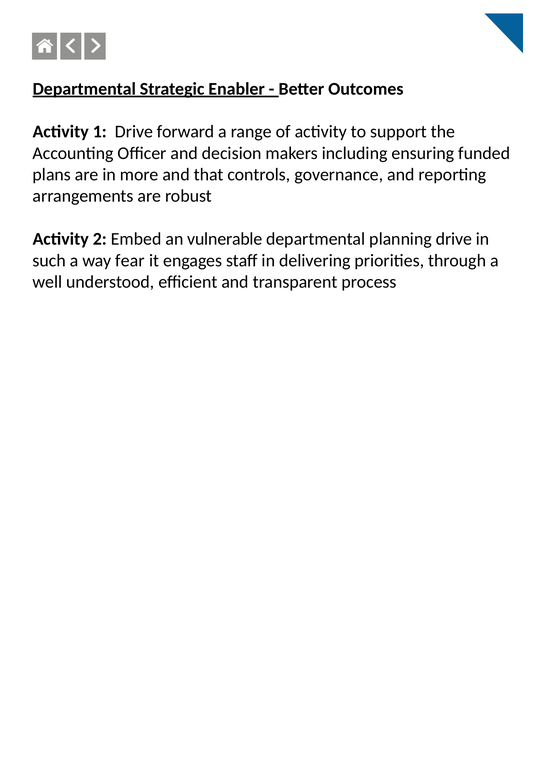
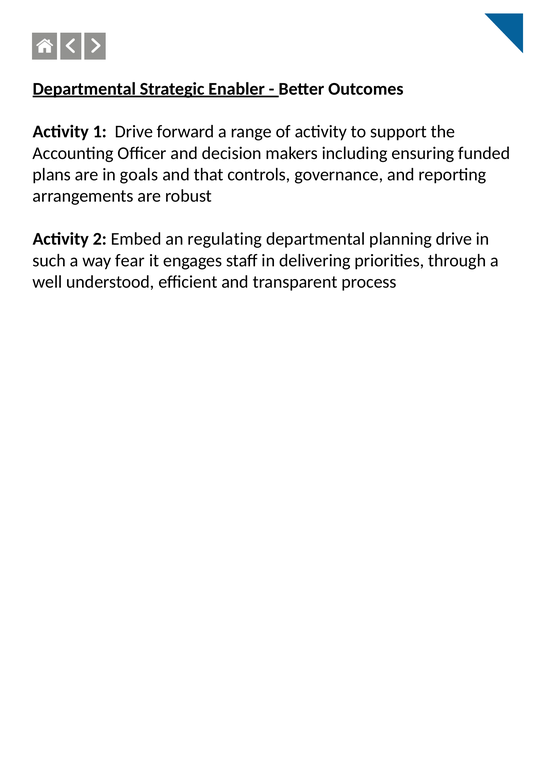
more: more -> goals (139, 174)
vulnerable: vulnerable -> regulating (225, 239)
